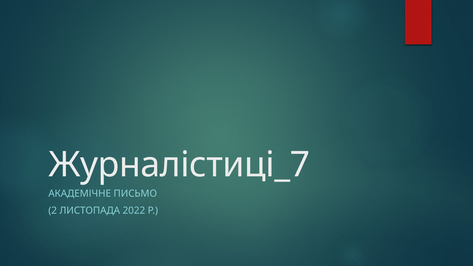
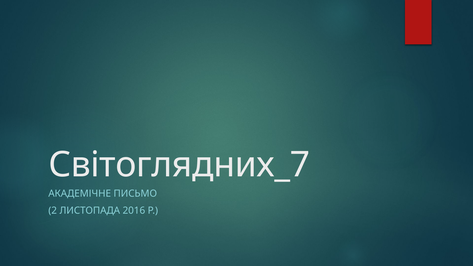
Журналістиці_7: Журналістиці_7 -> Світоглядних_7 (179, 165)
2022: 2022 -> 2016 (134, 210)
